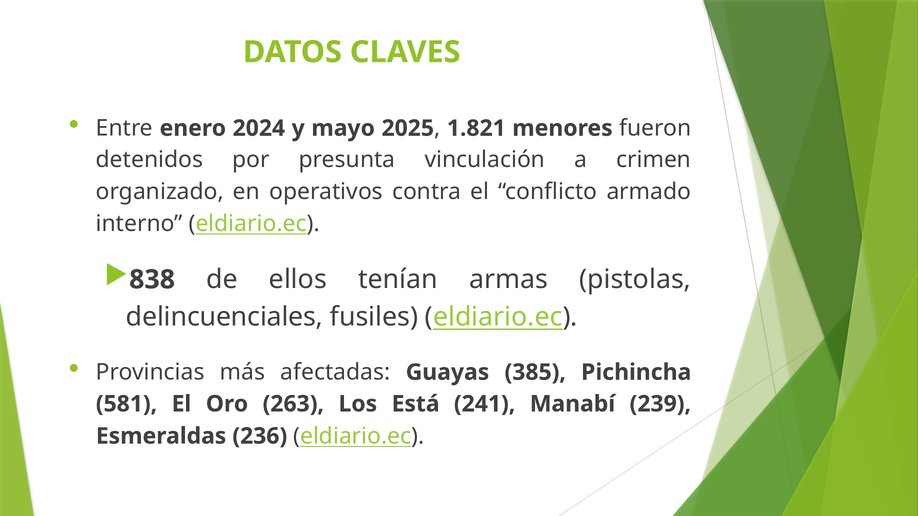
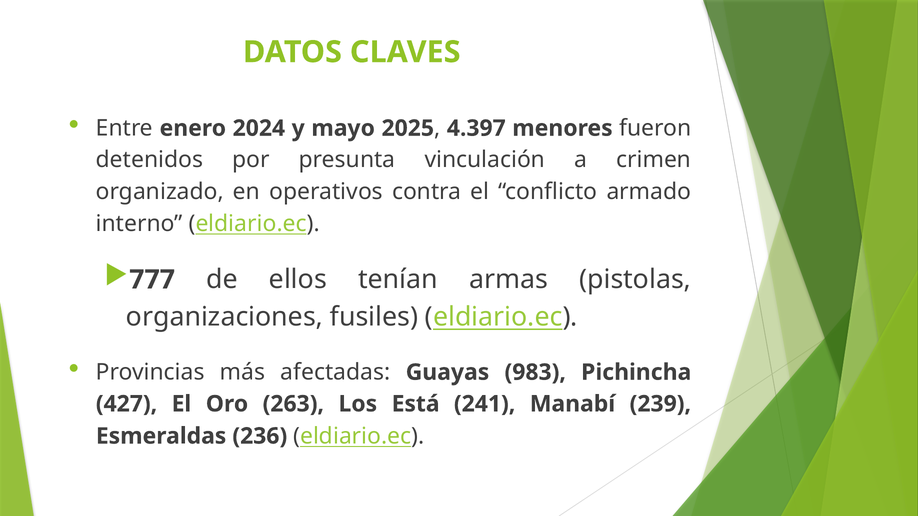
1.821: 1.821 -> 4.397 (476, 128)
838: 838 -> 777 (152, 280)
delincuenciales: delincuenciales -> organizaciones (224, 317)
385: 385 -> 983 (535, 373)
581: 581 -> 427 (127, 404)
